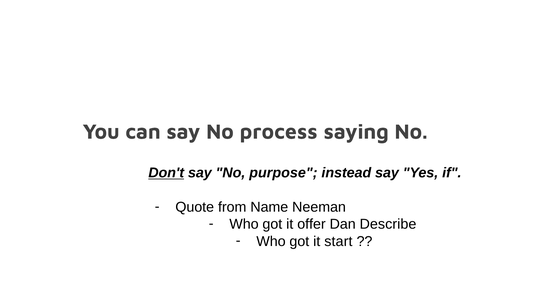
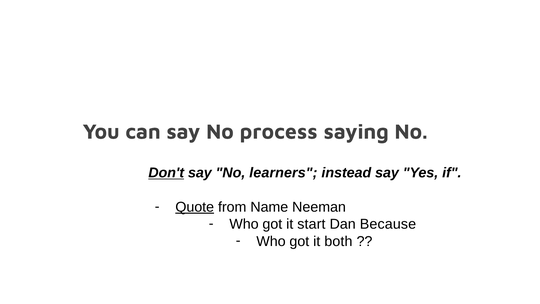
purpose: purpose -> learners (283, 173)
Quote underline: none -> present (195, 207)
offer: offer -> start (311, 224)
Describe: Describe -> Because (388, 224)
start: start -> both (338, 241)
